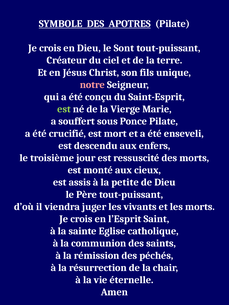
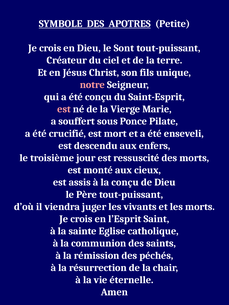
APOTRES Pilate: Pilate -> Petite (173, 24)
est colour: light green -> pink (64, 109)
la petite: petite -> conçu (125, 183)
